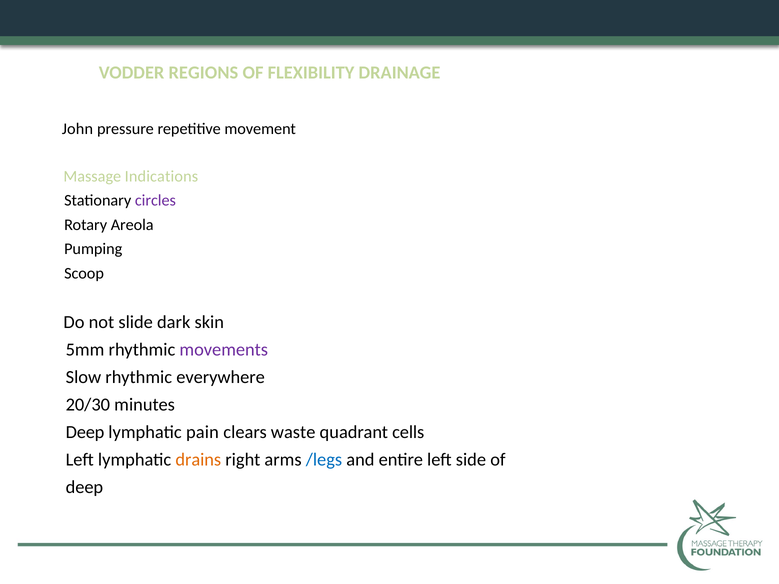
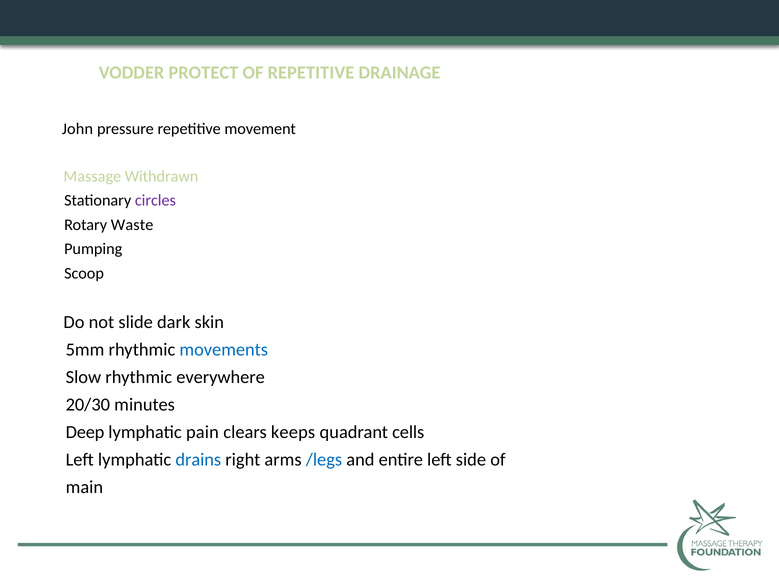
REGIONS: REGIONS -> PROTECT (203, 72)
OF FLEXIBILITY: FLEXIBILITY -> REPETITIVE (311, 72)
Indications: Indications -> Withdrawn (162, 176)
Areola: Areola -> Waste (132, 225)
movements colour: purple -> blue (224, 350)
waste: waste -> keeps (293, 432)
drains colour: orange -> blue (198, 460)
deep: deep -> main (84, 487)
